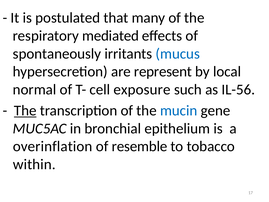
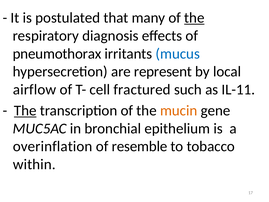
the underline: none -> present (194, 18)
mediated: mediated -> diagnosis (110, 36)
spontaneously: spontaneously -> pneumothorax (57, 54)
normal: normal -> airflow (35, 89)
exposure: exposure -> fractured (142, 89)
IL-56: IL-56 -> IL-11 (238, 89)
mucin colour: blue -> orange (179, 110)
